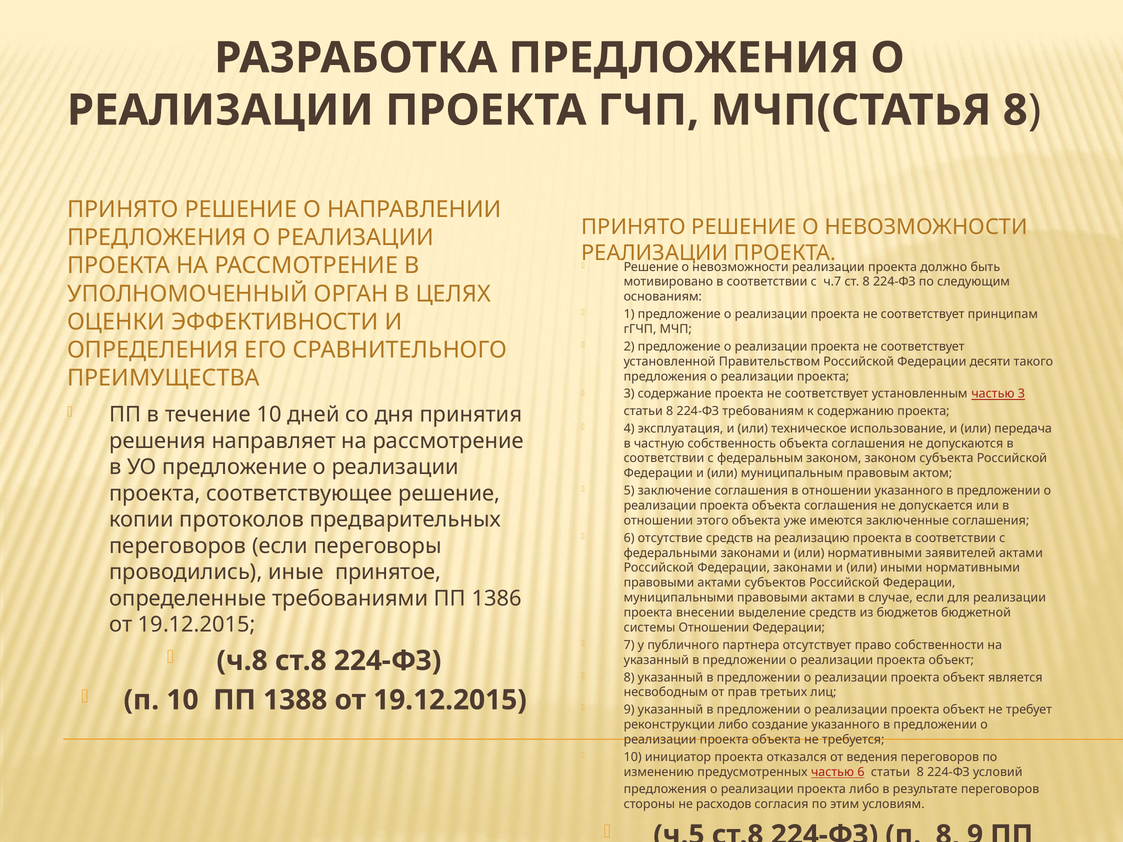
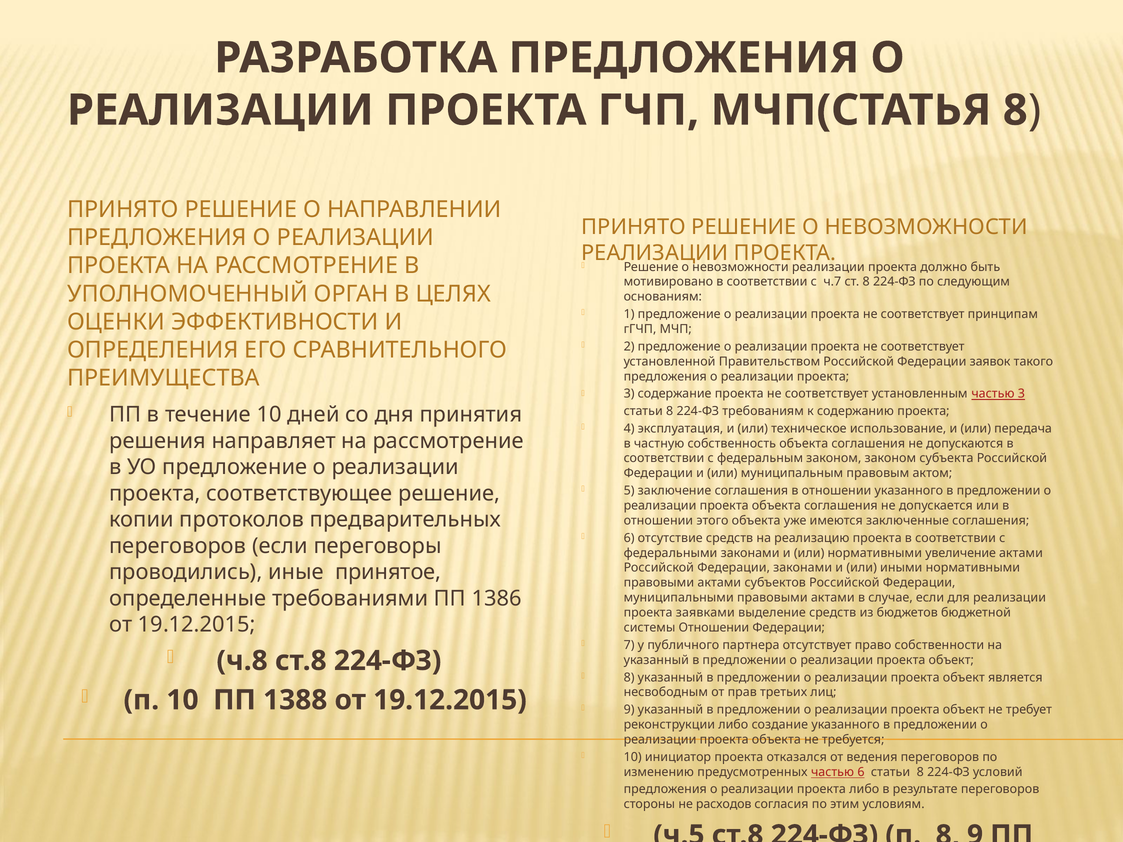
десяти: десяти -> заявок (990, 362)
заявителей: заявителей -> увеличение (961, 553)
внесении: внесении -> заявками (705, 613)
